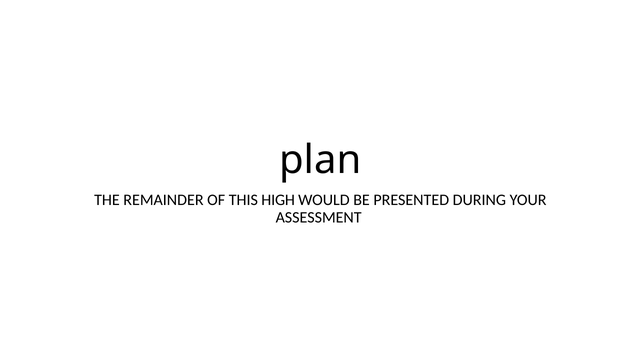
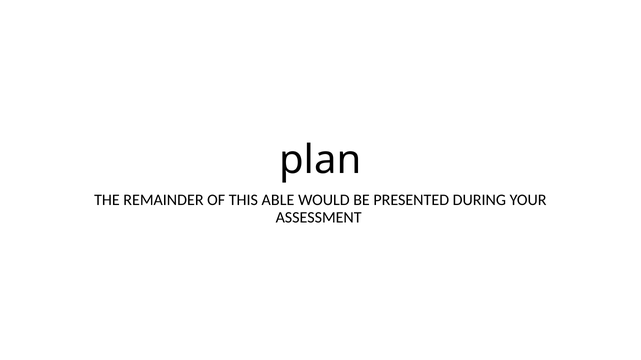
HIGH: HIGH -> ABLE (278, 200)
